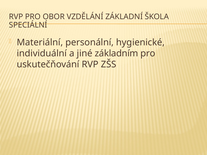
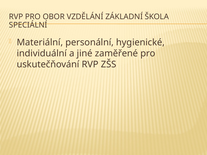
základním: základním -> zaměřené (116, 53)
